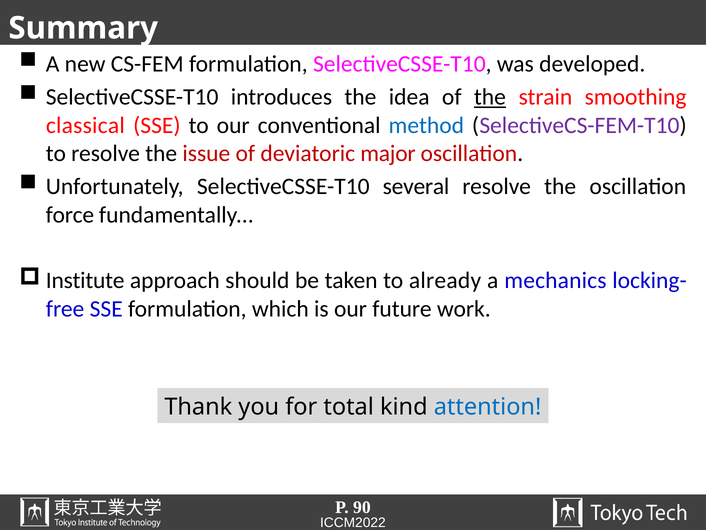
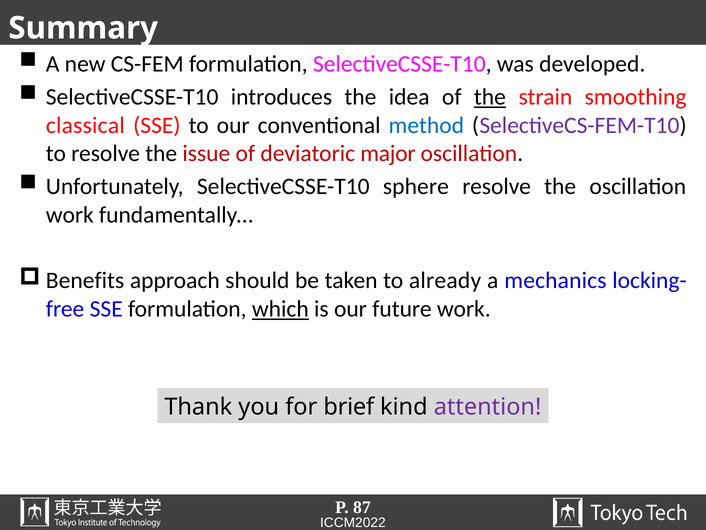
several: several -> sphere (416, 186)
force: force -> work (70, 215)
Institute: Institute -> Benefits (85, 280)
which underline: none -> present (280, 309)
total: total -> brief (349, 407)
attention colour: blue -> purple (488, 407)
90: 90 -> 87 (362, 507)
